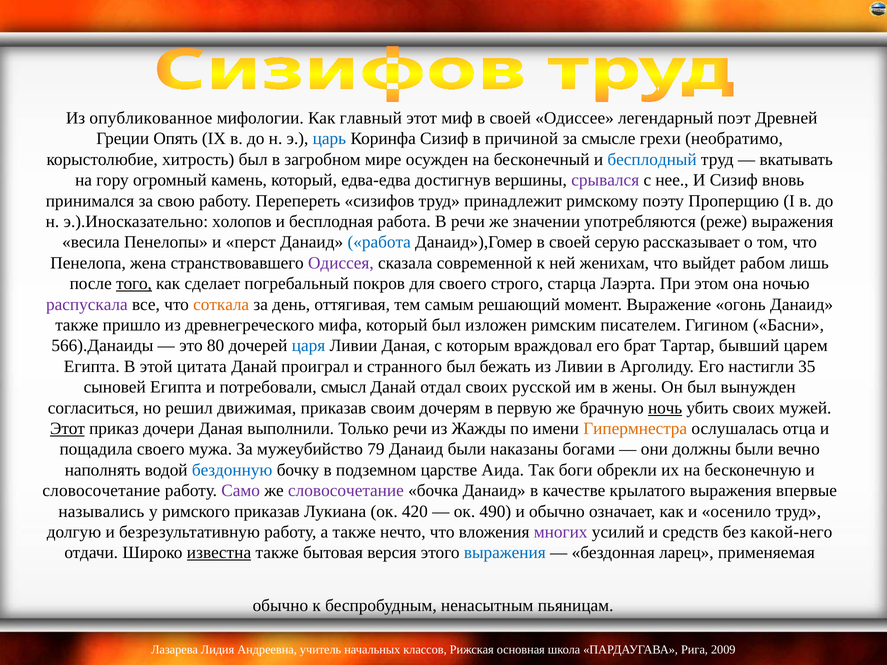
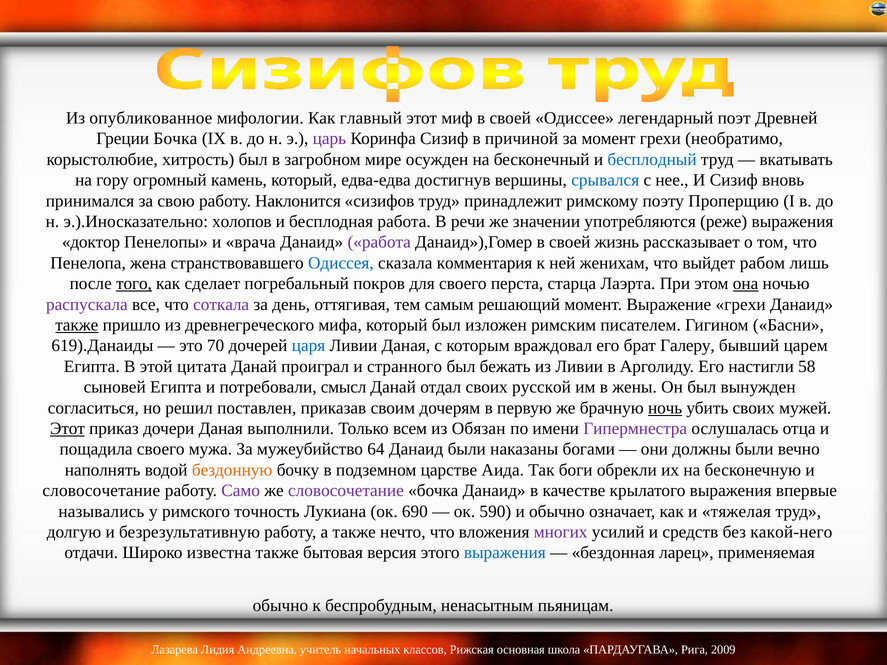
Греции Опять: Опять -> Бочка (175, 139)
царь colour: blue -> purple (329, 139)
за смысле: смысле -> момент (609, 139)
срывался colour: purple -> blue (605, 180)
Перепереть: Перепереть -> Наклонится (298, 201)
весила: весила -> доктор (91, 242)
перст: перст -> врача (251, 242)
работа colour: blue -> purple (379, 242)
серую: серую -> жизнь (617, 242)
Одиссея colour: purple -> blue (341, 263)
современной: современной -> комментария (485, 263)
строго: строго -> перста (517, 284)
она underline: none -> present (746, 284)
соткала colour: orange -> purple (221, 304)
Выражение огонь: огонь -> грехи (741, 304)
также underline: none -> present (77, 325)
566).Данаиды: 566).Данаиды -> 619).Данаиды (102, 346)
80: 80 -> 70 (216, 346)
Тартар: Тартар -> Галеру (687, 346)
35: 35 -> 58 (807, 367)
движимая: движимая -> поставлен (257, 408)
Только речи: речи -> всем (410, 429)
Жажды: Жажды -> Обязан (479, 429)
Гипермнестра colour: orange -> purple (635, 429)
79: 79 -> 64 (376, 449)
бездонную colour: blue -> orange (232, 470)
римского приказав: приказав -> точность (267, 512)
420: 420 -> 690 (415, 512)
490: 490 -> 590 (495, 512)
осенило: осенило -> тяжелая (736, 512)
известна underline: present -> none (219, 553)
